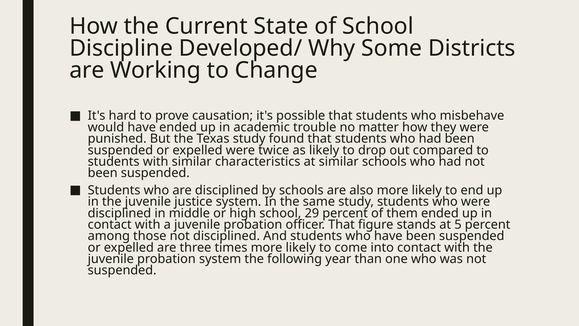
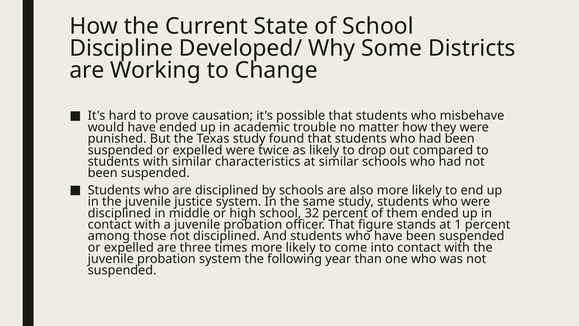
29: 29 -> 32 (312, 213)
5: 5 -> 1 (458, 224)
